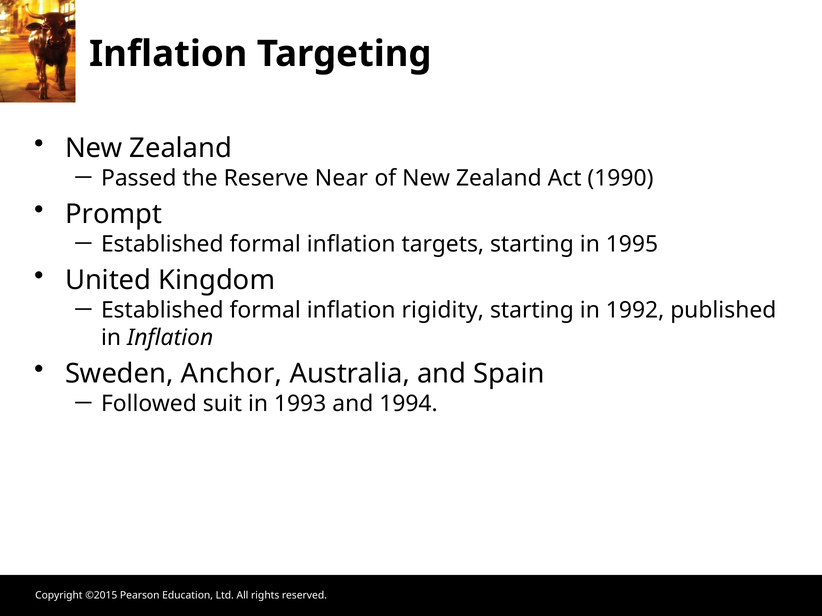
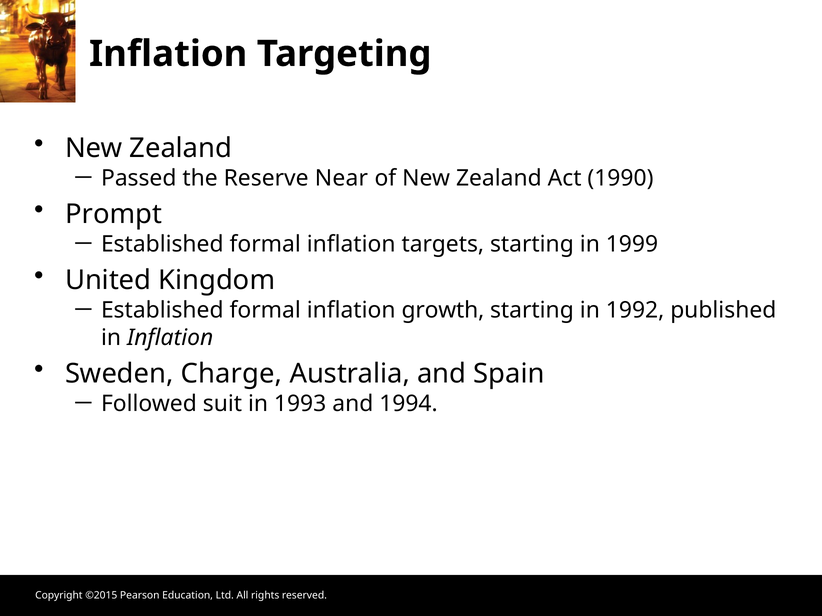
1995: 1995 -> 1999 (632, 244)
rigidity: rigidity -> growth (443, 310)
Anchor: Anchor -> Charge (231, 374)
